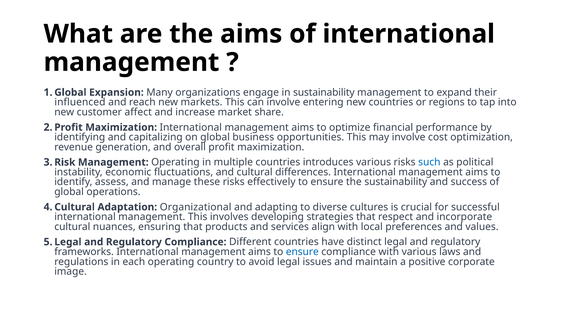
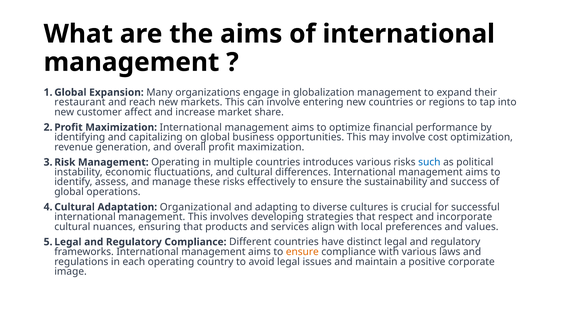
in sustainability: sustainability -> globalization (324, 92)
influenced: influenced -> restaurant (80, 102)
ensure colour: blue -> orange (302, 252)
